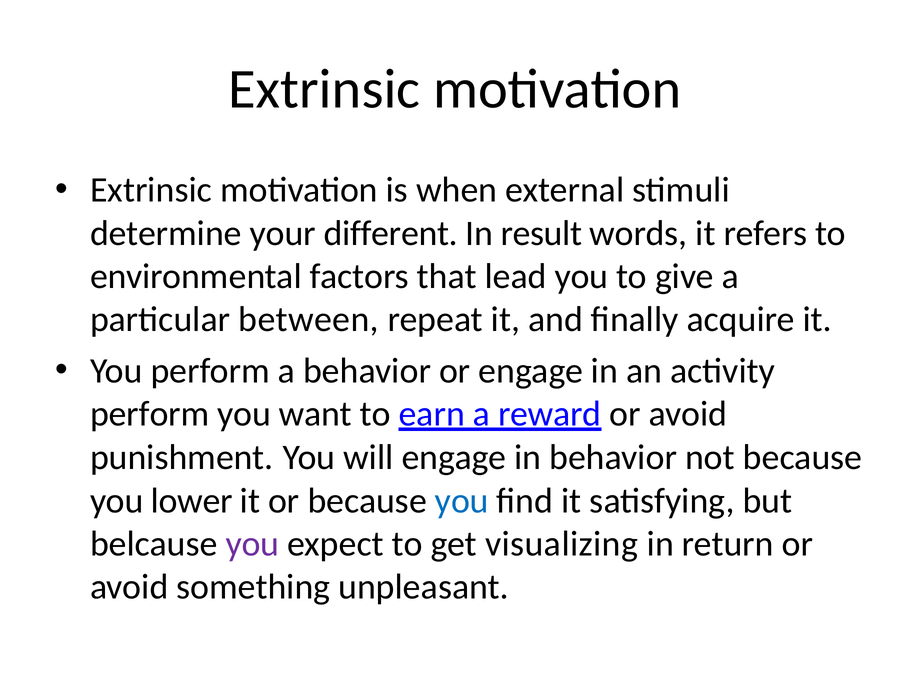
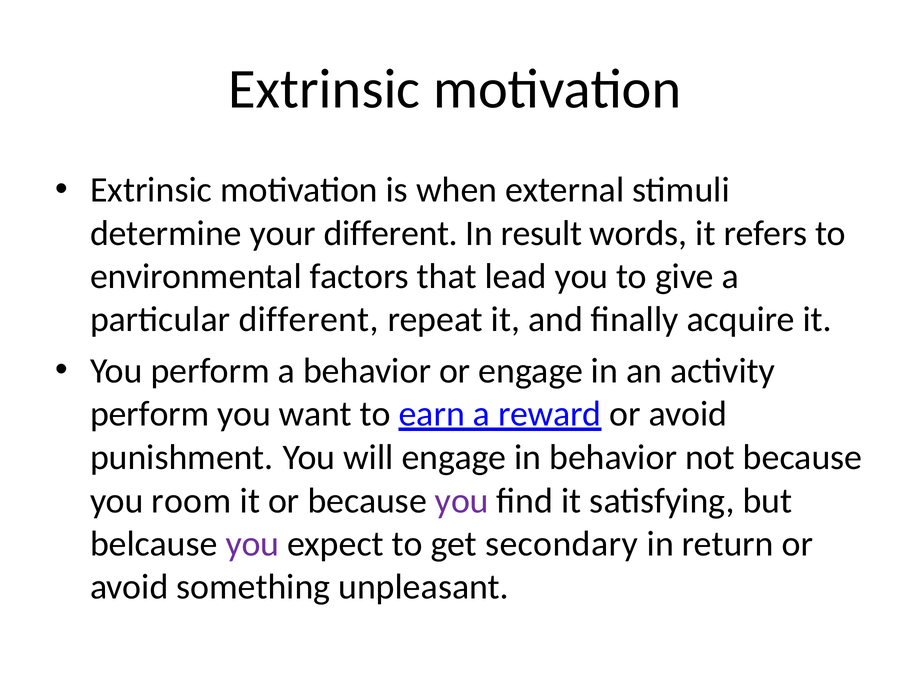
particular between: between -> different (309, 319)
lower: lower -> room (191, 501)
you colour: blue -> purple (462, 501)
visualizing: visualizing -> secondary (562, 544)
